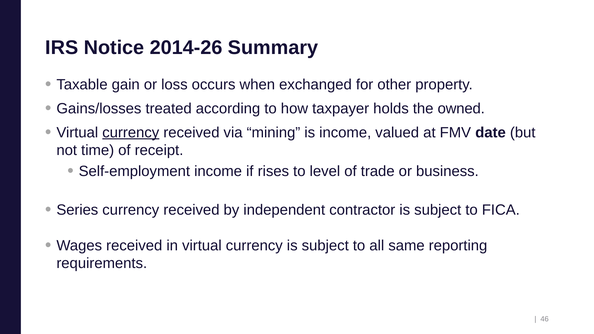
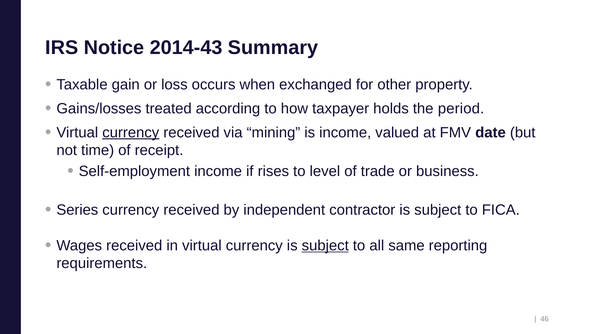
2014-26: 2014-26 -> 2014-43 (186, 48)
owned: owned -> period (461, 109)
subject underline: none -> present (325, 246)
